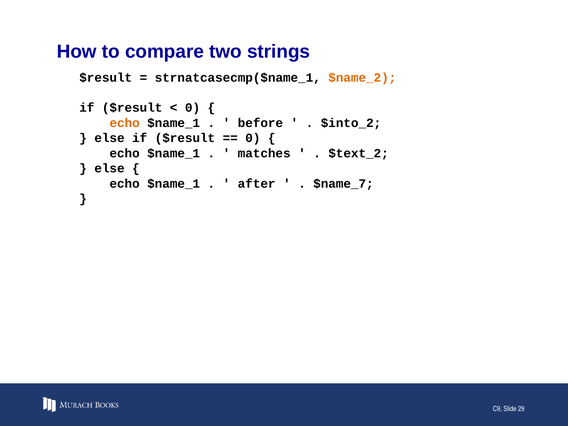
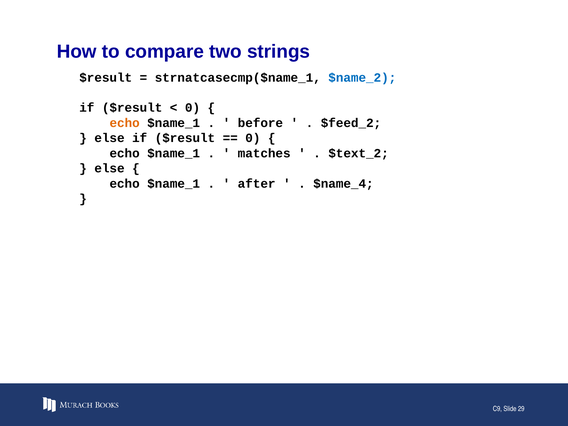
$name_2 colour: orange -> blue (362, 78)
$into_2: $into_2 -> $feed_2 (351, 123)
$name_7: $name_7 -> $name_4 (343, 184)
